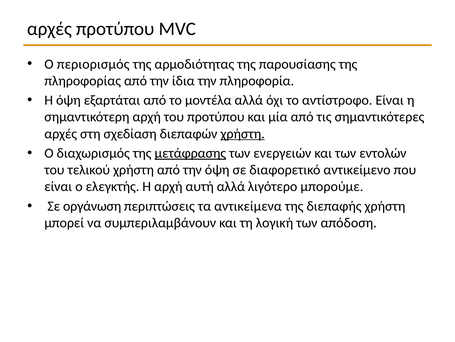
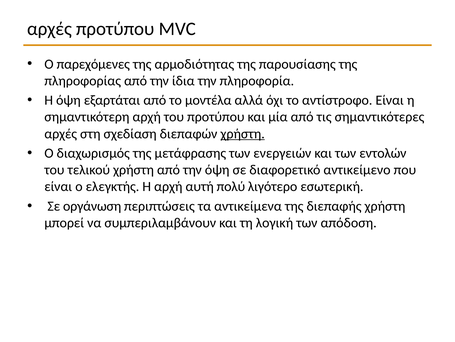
περιορισμός: περιορισμός -> παρεχόμενες (93, 64)
μετάφρασης underline: present -> none (190, 153)
αυτή αλλά: αλλά -> πολύ (231, 186)
μπορούμε: μπορούμε -> εσωτερική (332, 186)
